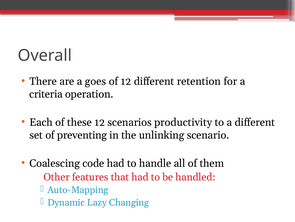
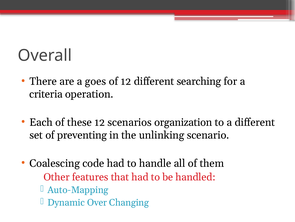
retention: retention -> searching (199, 81)
productivity: productivity -> organization (183, 122)
Lazy: Lazy -> Over (97, 202)
